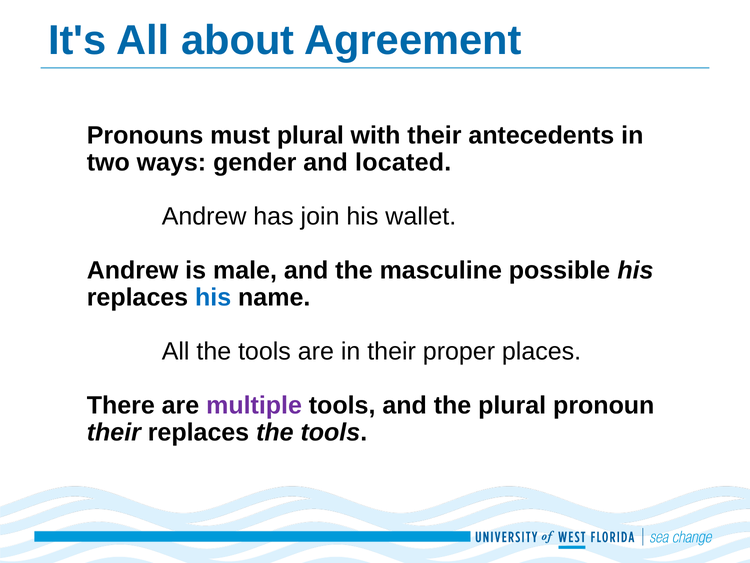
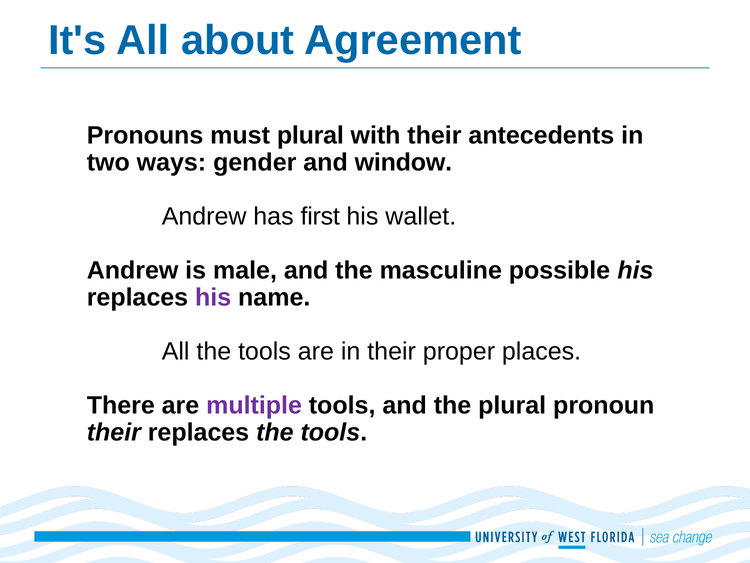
located: located -> window (403, 162)
join: join -> first (320, 216)
his colour: blue -> purple (213, 297)
